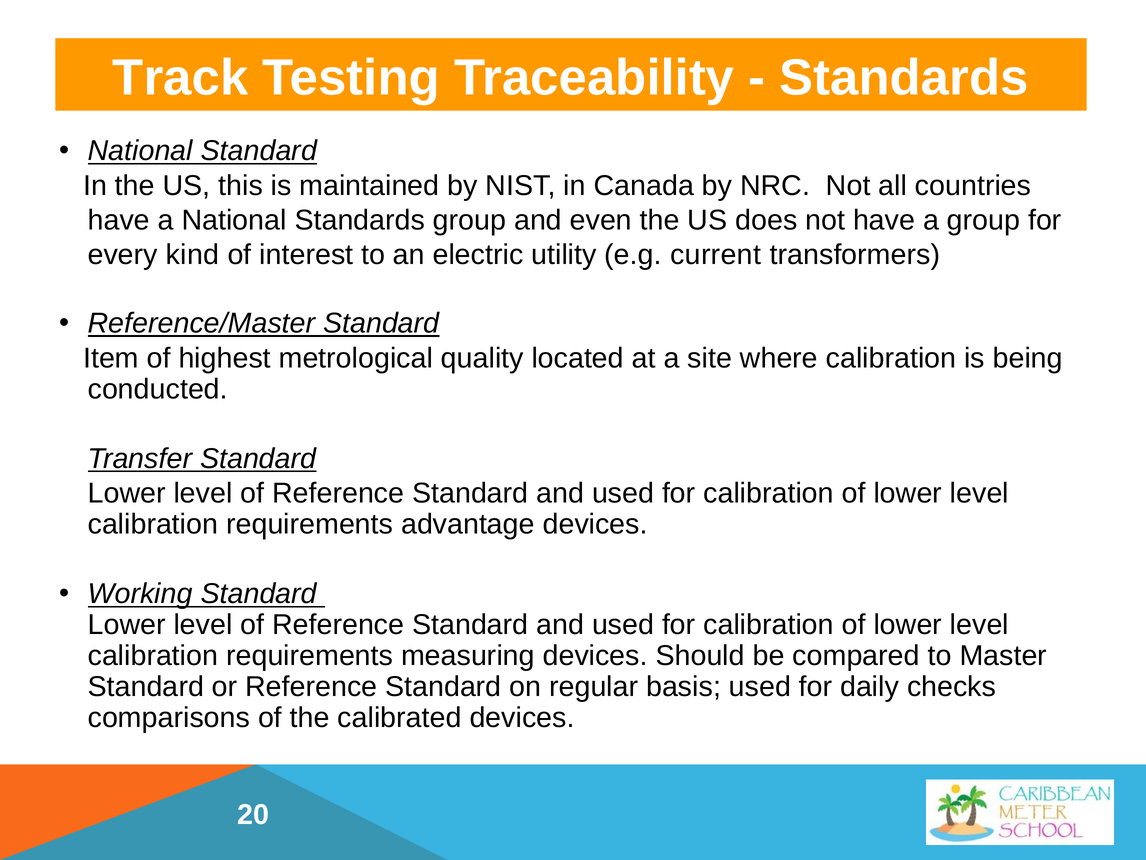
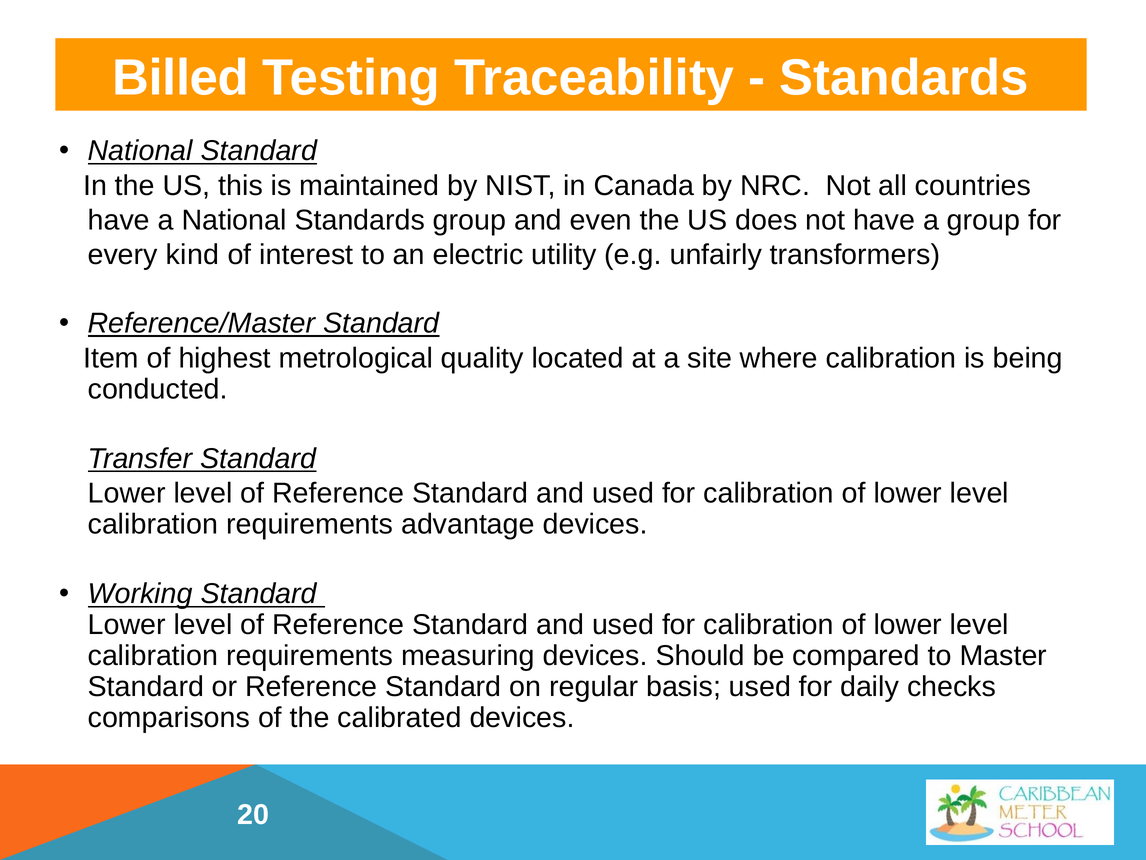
Track: Track -> Billed (181, 78)
current: current -> unfairly (716, 254)
